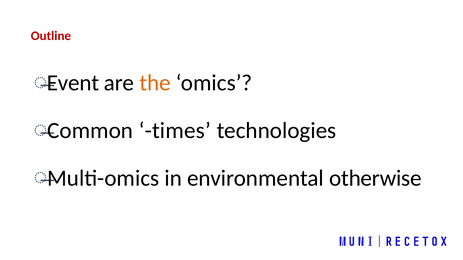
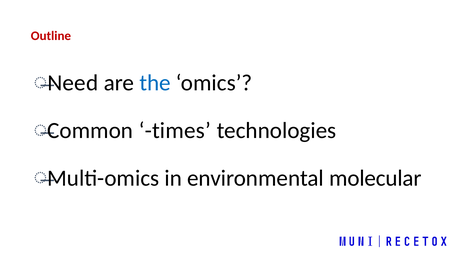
Event: Event -> Need (73, 83)
the colour: orange -> blue (155, 83)
otherwise: otherwise -> molecular (375, 179)
